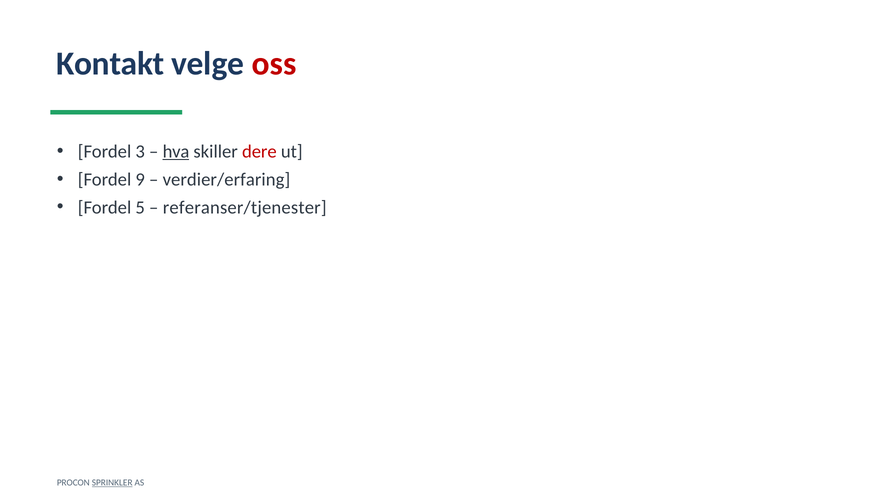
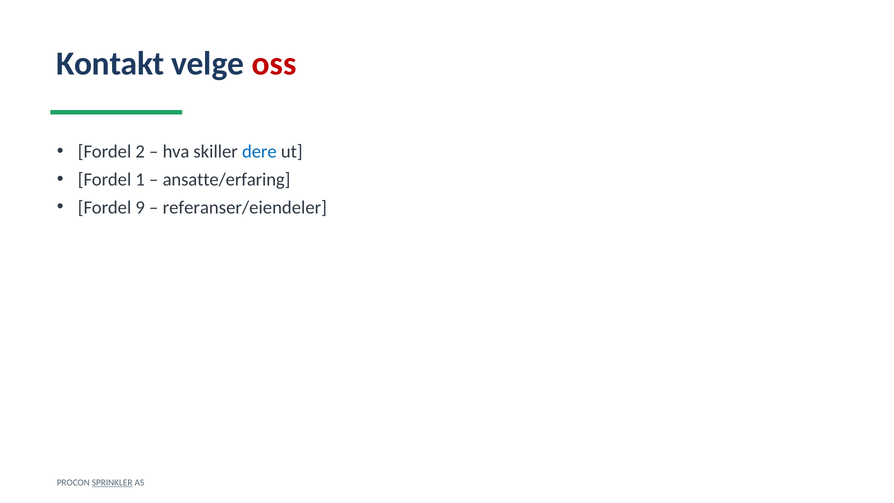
3: 3 -> 2 (140, 151)
hva underline: present -> none (176, 151)
dere colour: red -> blue (259, 151)
9: 9 -> 1 (140, 179)
verdier/erfaring: verdier/erfaring -> ansatte/erfaring (226, 179)
5: 5 -> 9 (140, 207)
referanser/tjenester: referanser/tjenester -> referanser/eiendeler (245, 207)
